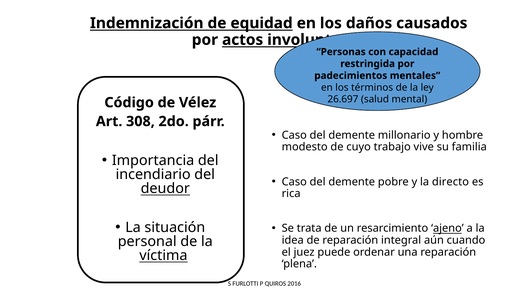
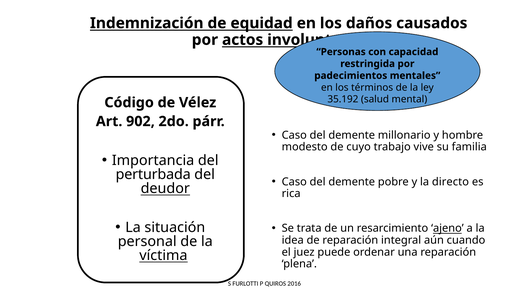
26.697: 26.697 -> 35.192 (343, 100)
308: 308 -> 902 (140, 122)
incendiario: incendiario -> perturbada (153, 175)
